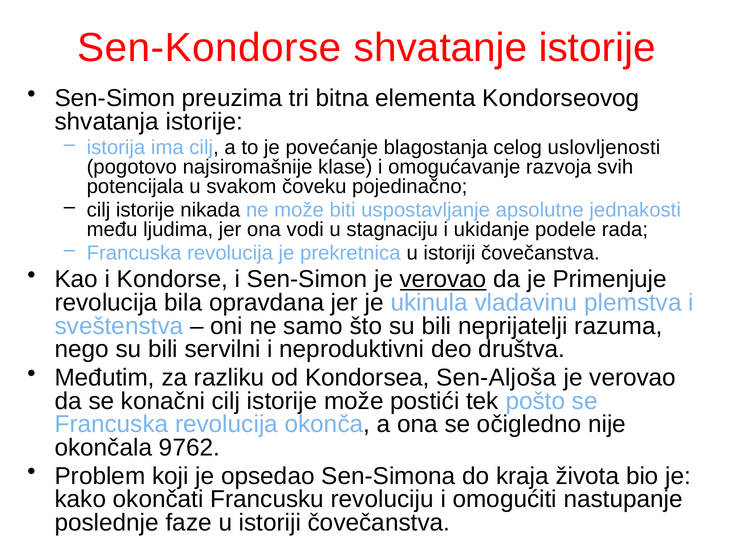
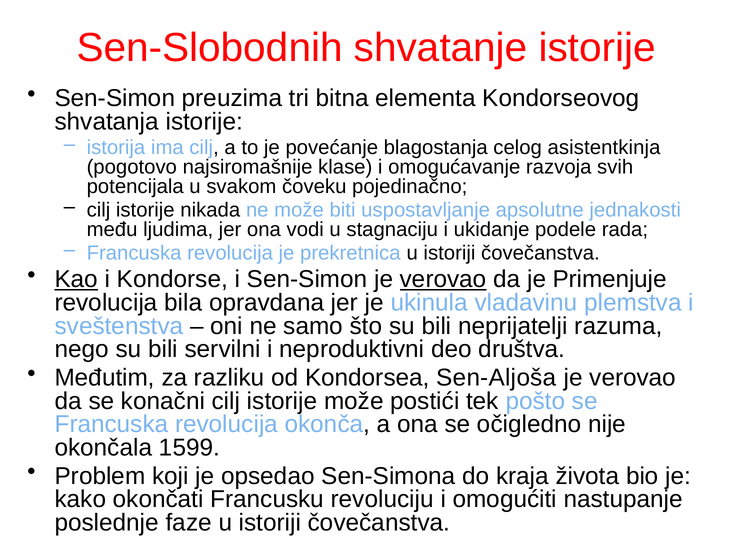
Sen-Kondorse: Sen-Kondorse -> Sen-Slobodnih (210, 48)
uslovljenosti: uslovljenosti -> asistentkinja (604, 147)
Kao underline: none -> present (76, 279)
9762: 9762 -> 1599 (189, 448)
